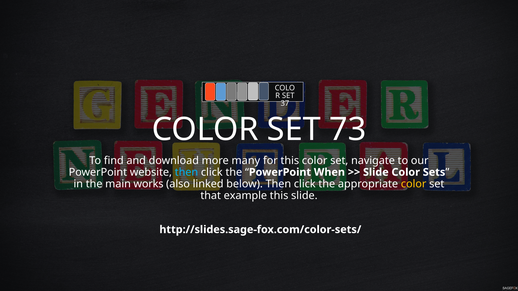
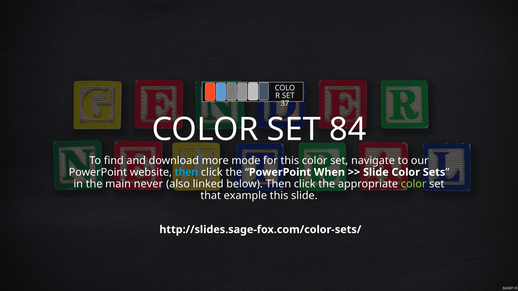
73: 73 -> 84 (348, 129)
many: many -> mode (246, 161)
works: works -> never (148, 184)
color colour: yellow -> light green (414, 184)
